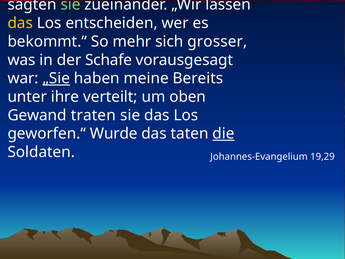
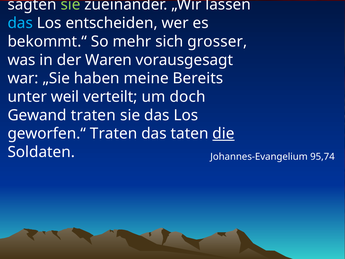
das colour: yellow -> light blue (20, 23)
Schafe: Schafe -> Waren (109, 60)
„Sie underline: present -> none (56, 78)
ihre: ihre -> weil (65, 97)
oben: oben -> doch (188, 97)
geworfen.“ Wurde: Wurde -> Traten (114, 134)
19,29: 19,29 -> 95,74 (322, 157)
